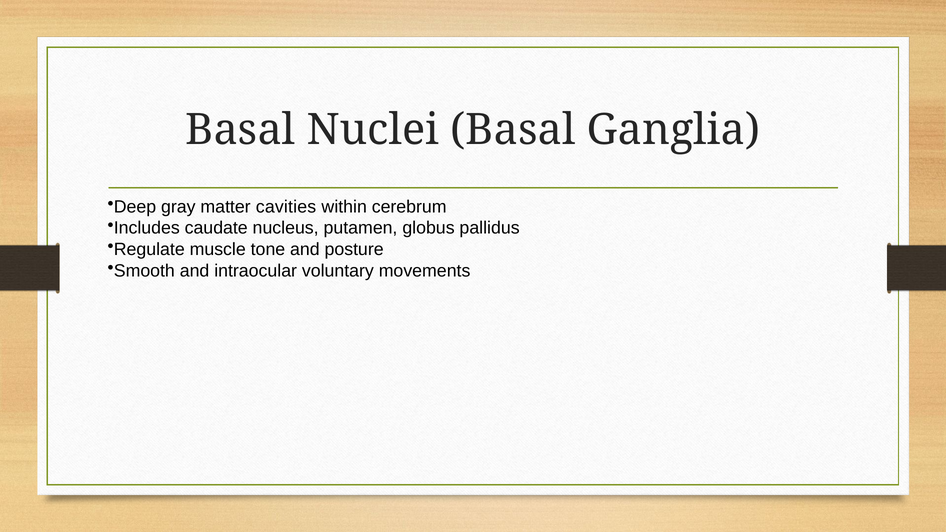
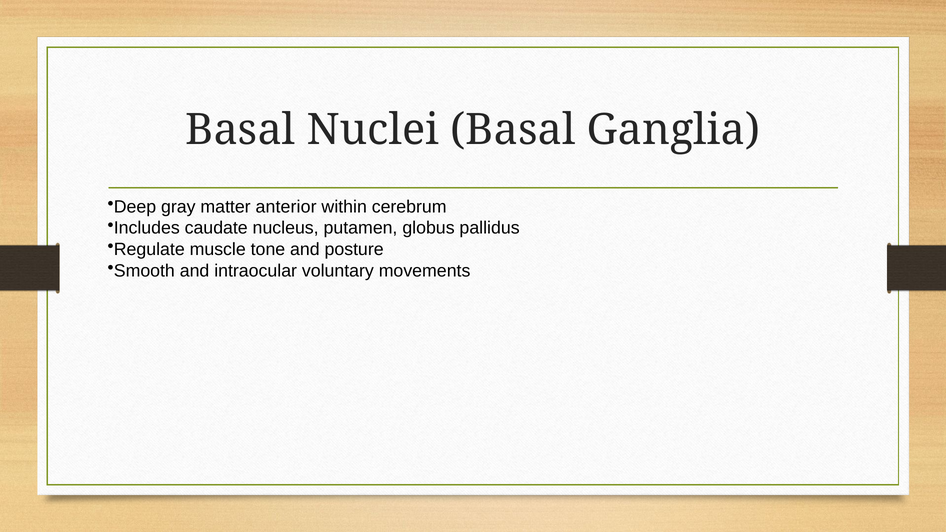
cavities: cavities -> anterior (286, 207)
